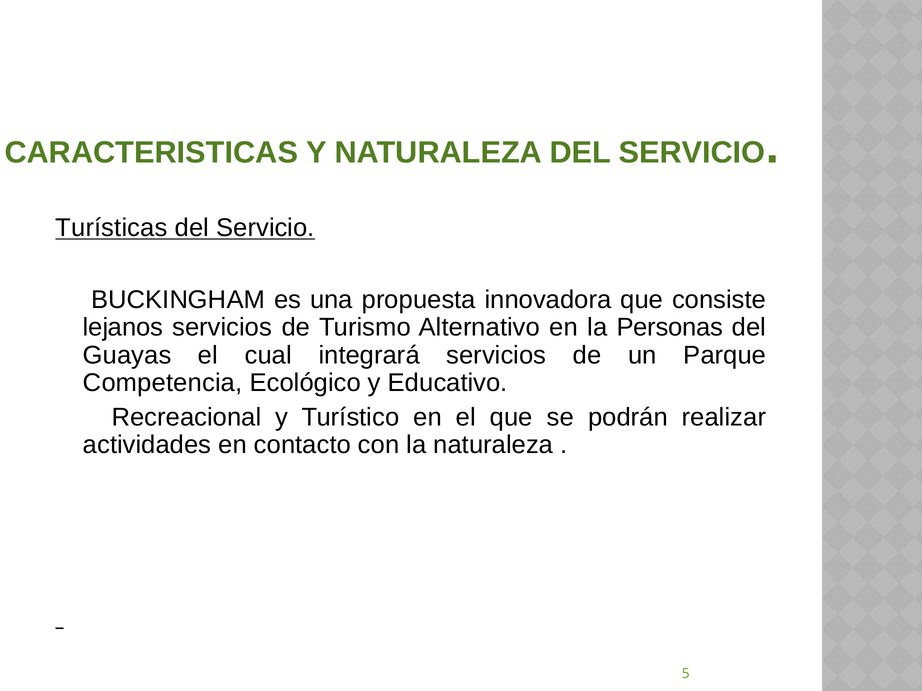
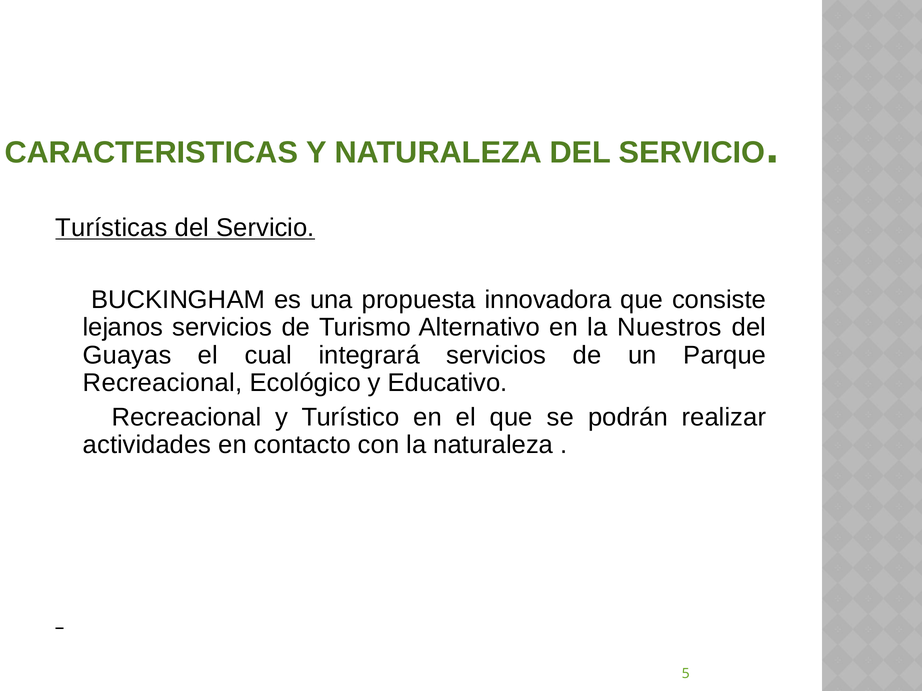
Personas: Personas -> Nuestros (670, 328)
Competencia: Competencia -> Recreacional (163, 383)
